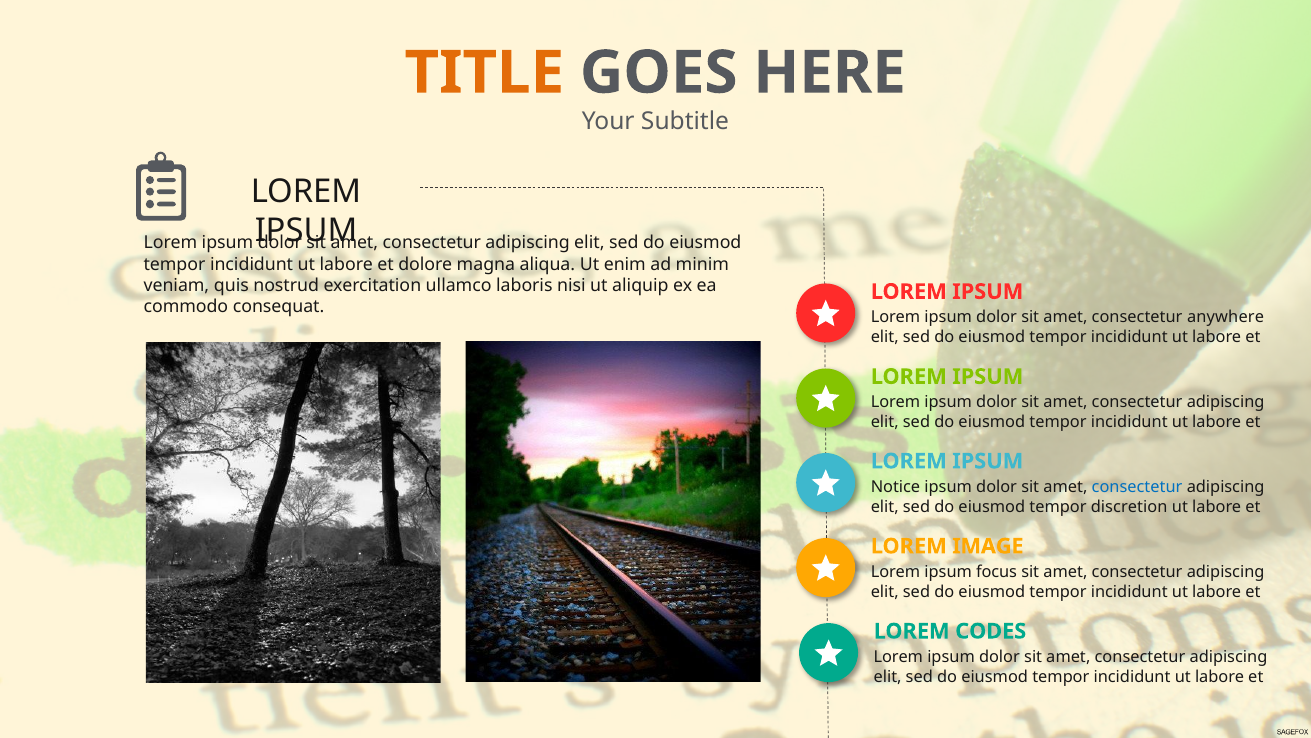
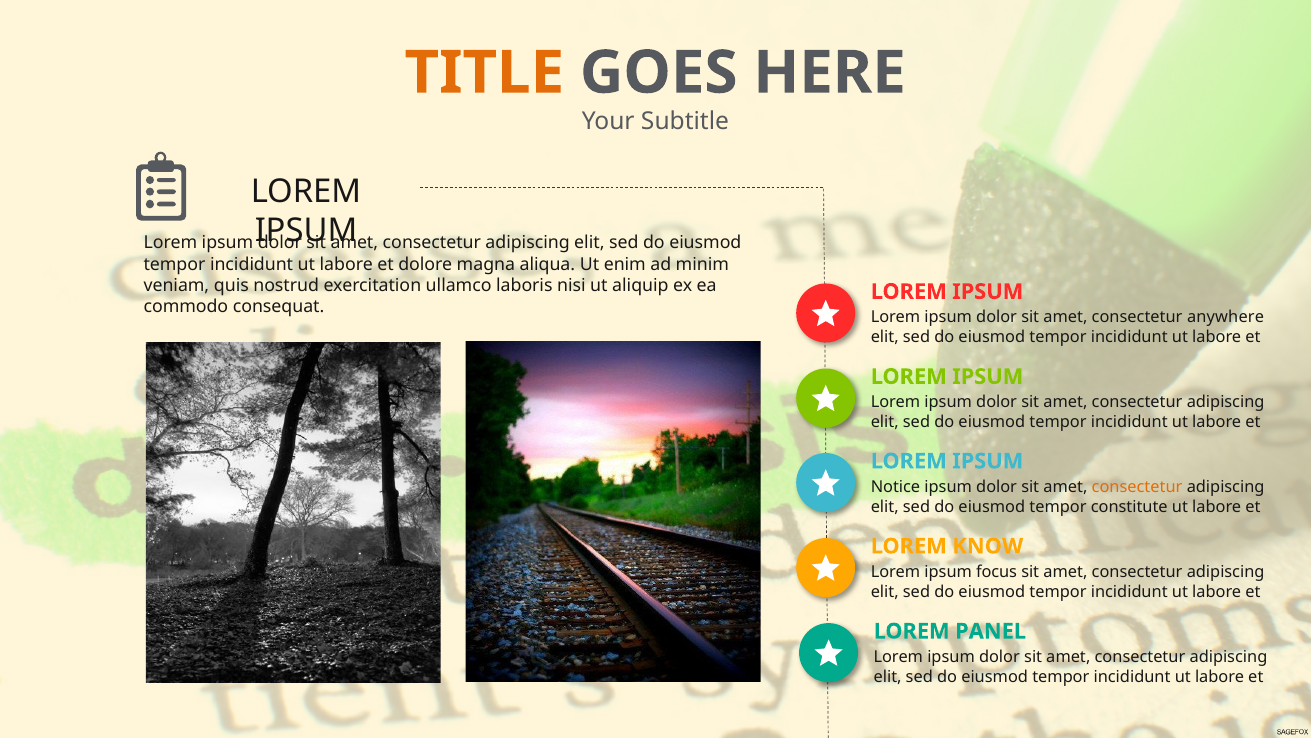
consectetur colour: blue -> orange (1137, 487)
discretion: discretion -> constitute (1129, 506)
IMAGE: IMAGE -> KNOW (988, 546)
CODES: CODES -> PANEL (991, 631)
